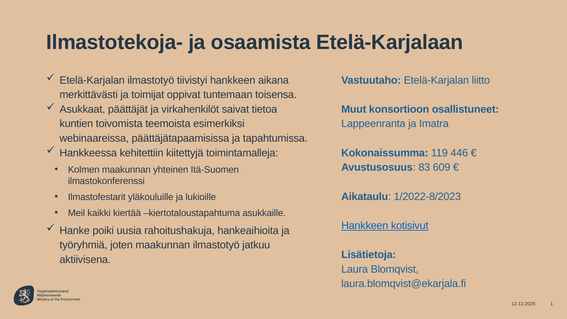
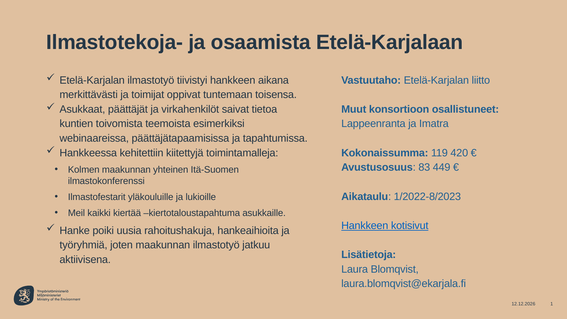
446: 446 -> 420 (459, 153)
609: 609 -> 449 (442, 167)
